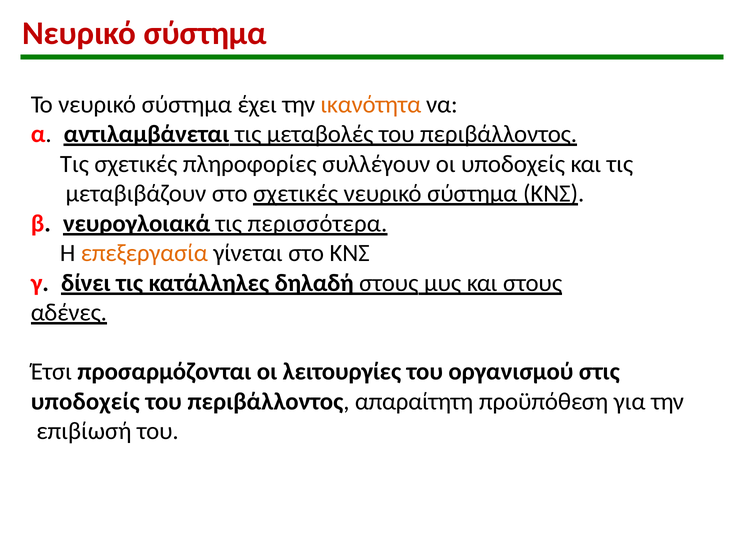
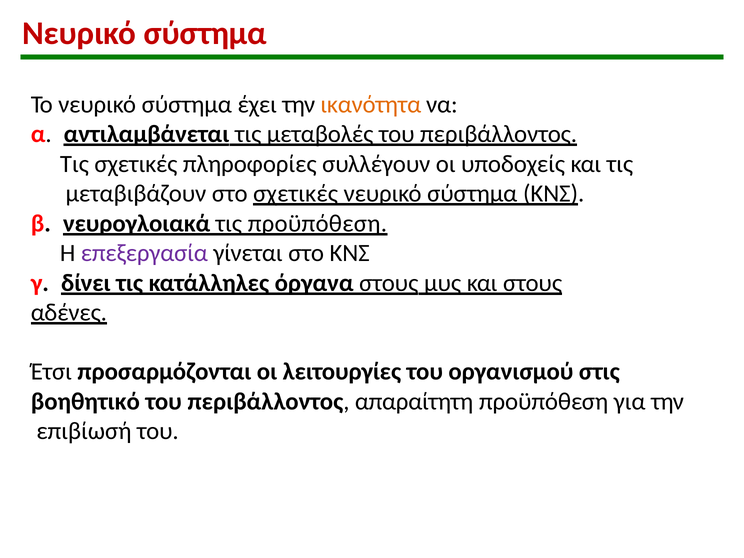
τις περισσότερα: περισσότερα -> προϋπόθεση (317, 223)
επεξεργασία colour: orange -> purple (144, 253)
δηλαδή: δηλαδή -> όργανα (314, 283)
υποδοχείς: υποδοχείς -> βοηθητικό (85, 401)
